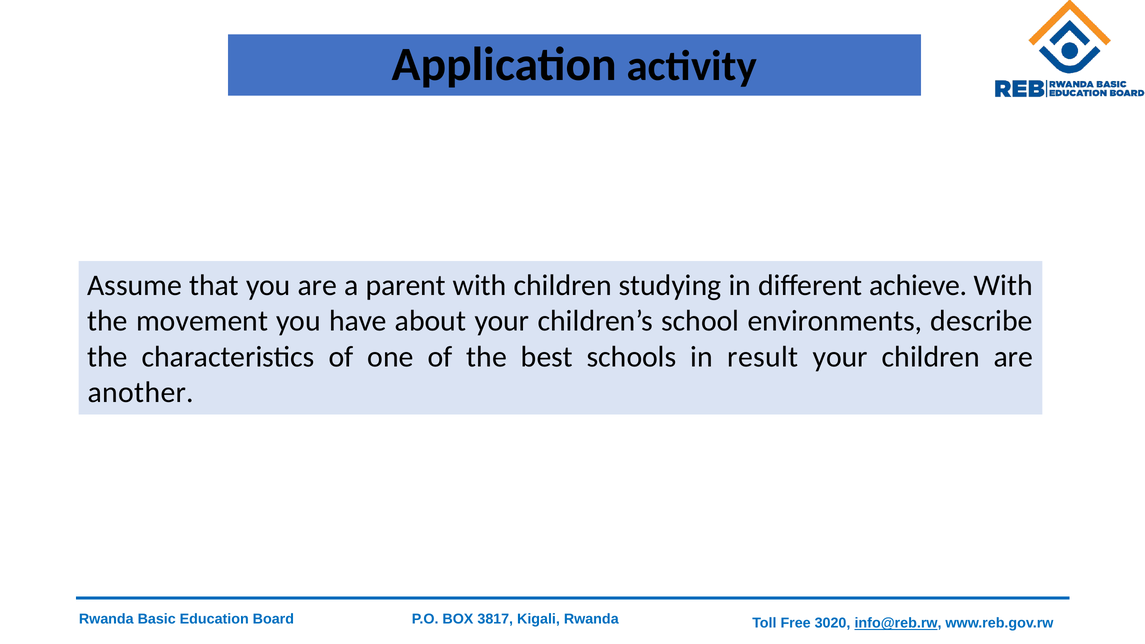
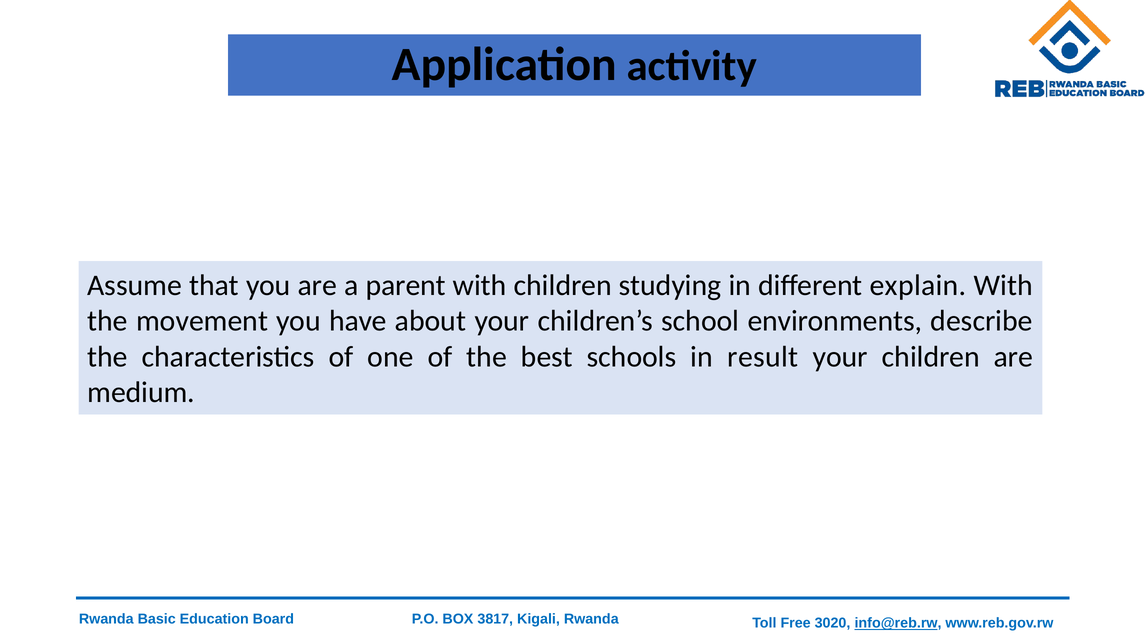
achieve: achieve -> explain (918, 285)
another: another -> medium (141, 393)
